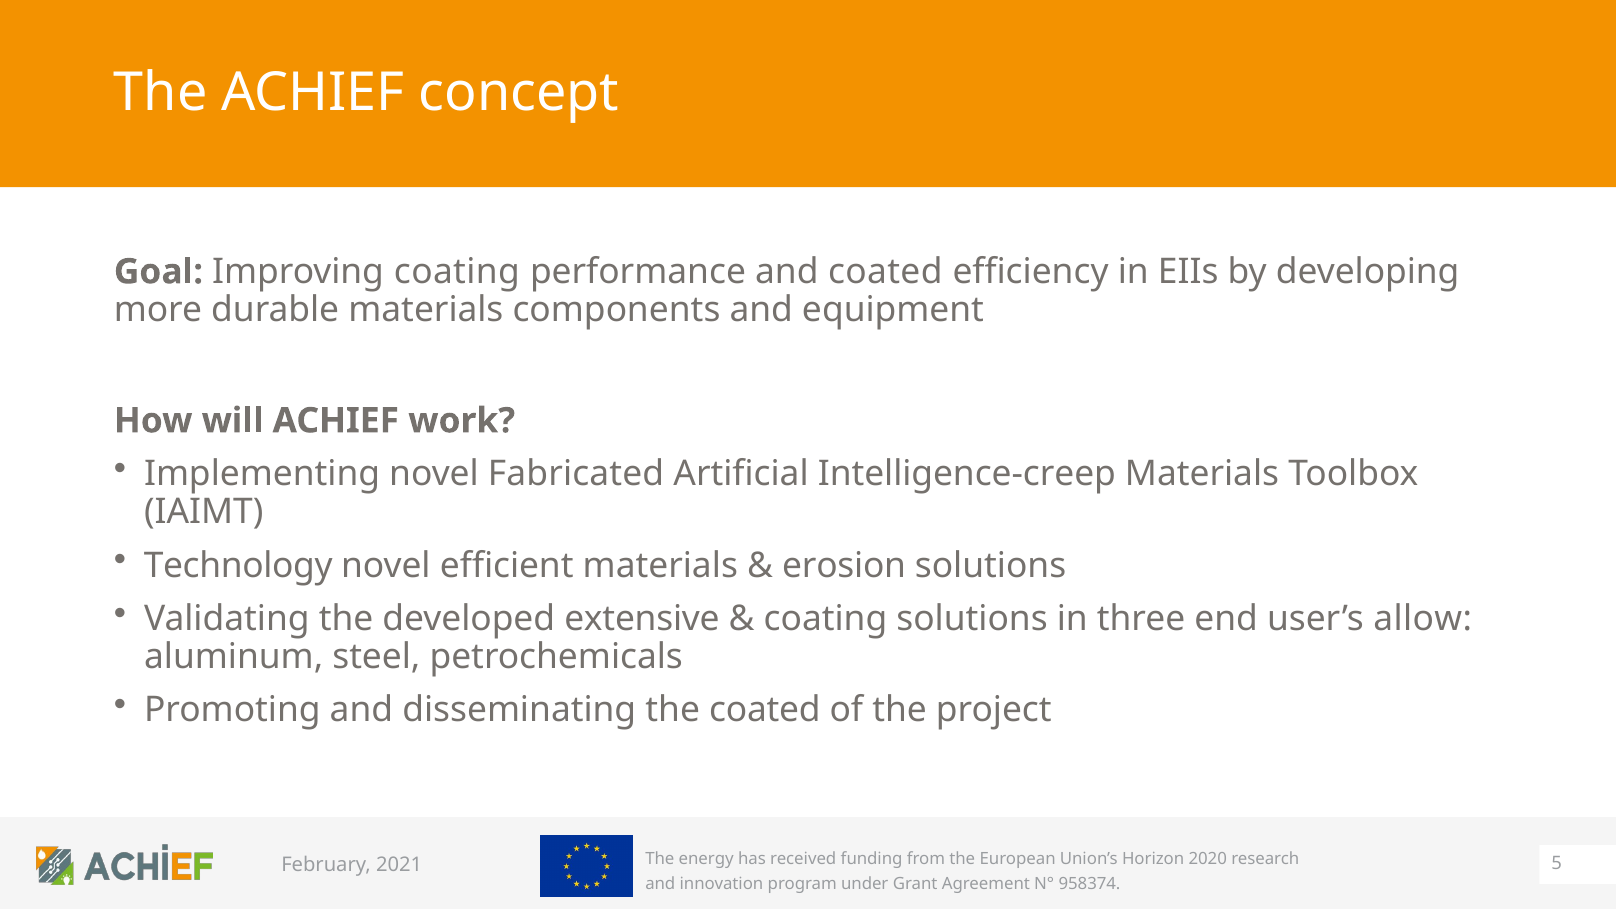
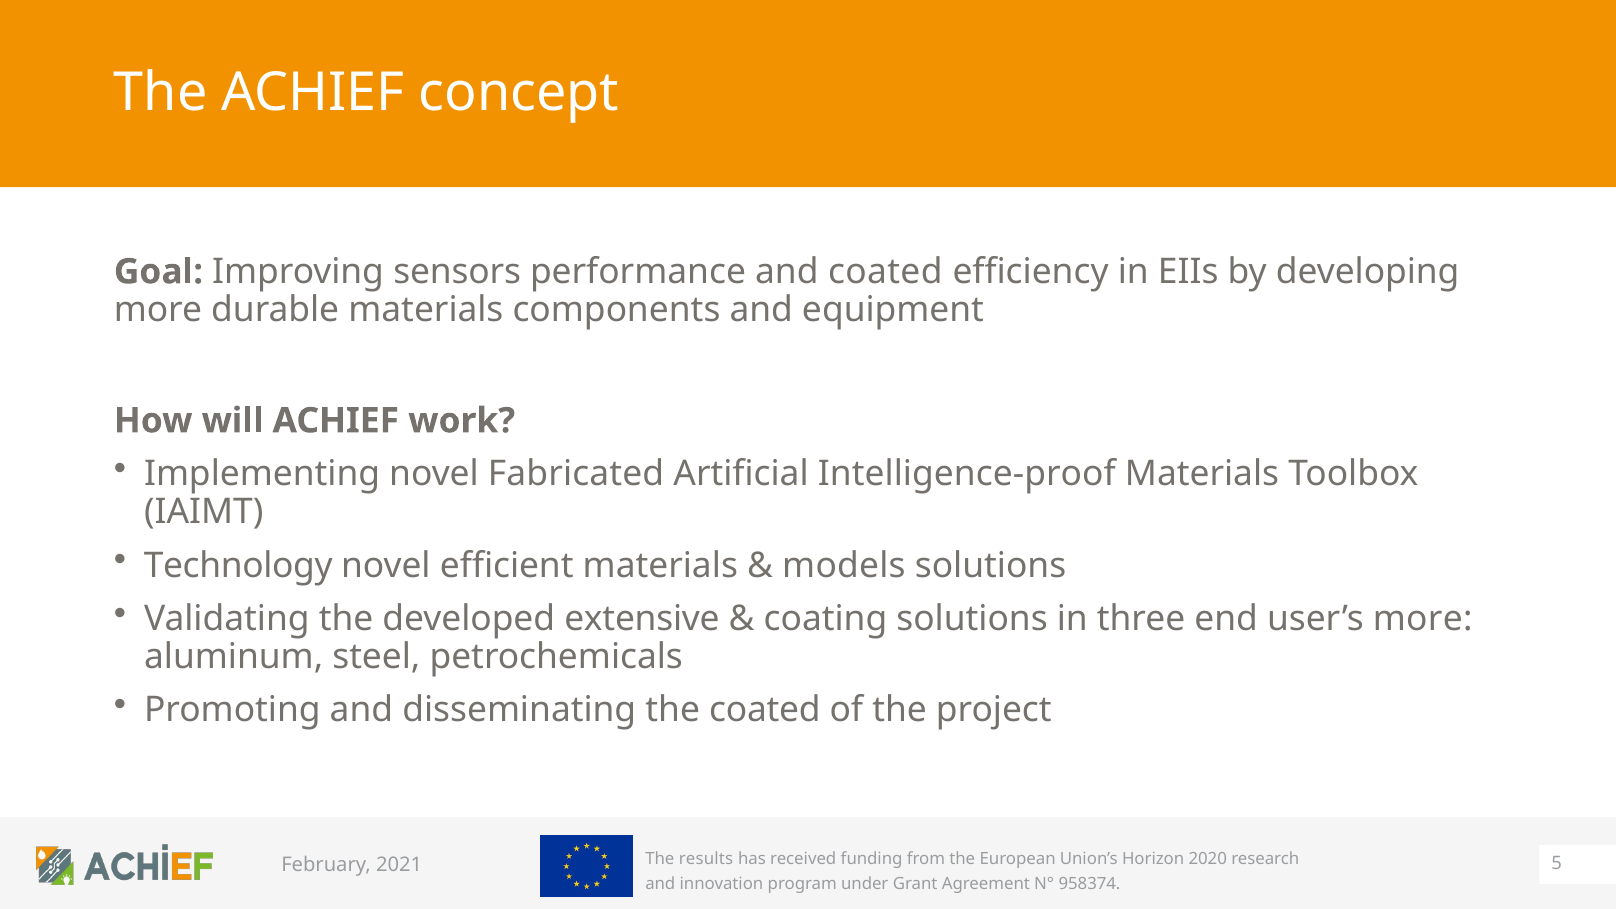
Improving coating: coating -> sensors (457, 272)
Intelligence-creep: Intelligence-creep -> Intelligence-proof (967, 474)
erosion: erosion -> models (844, 566)
user’s allow: allow -> more (1423, 619)
energy: energy -> results (706, 859)
